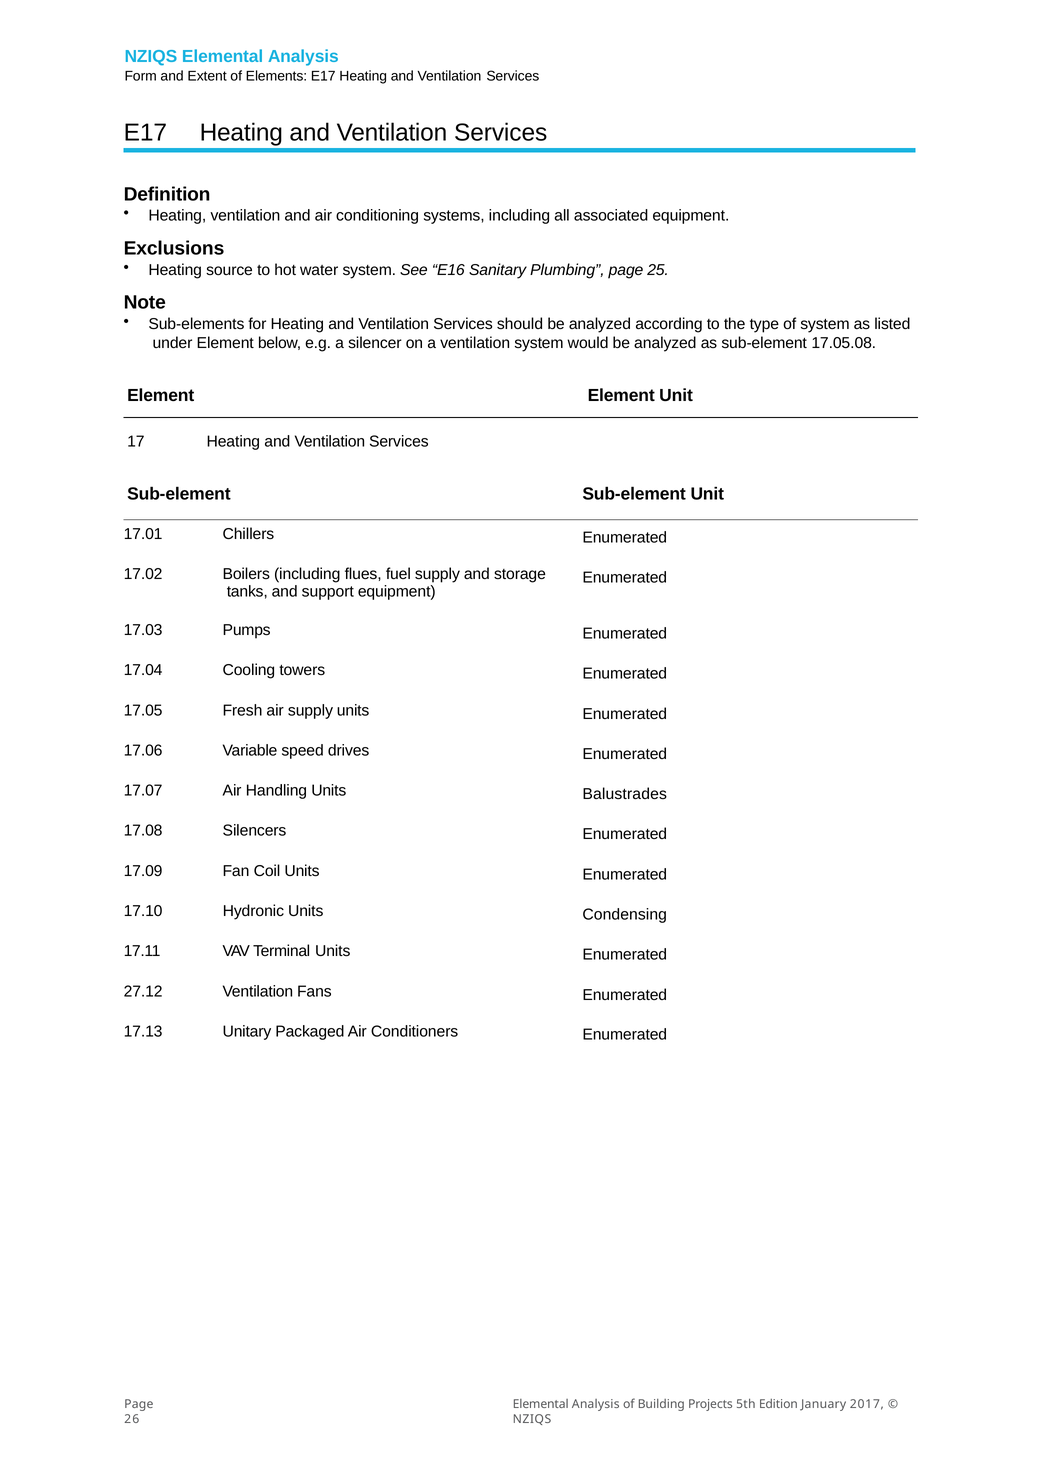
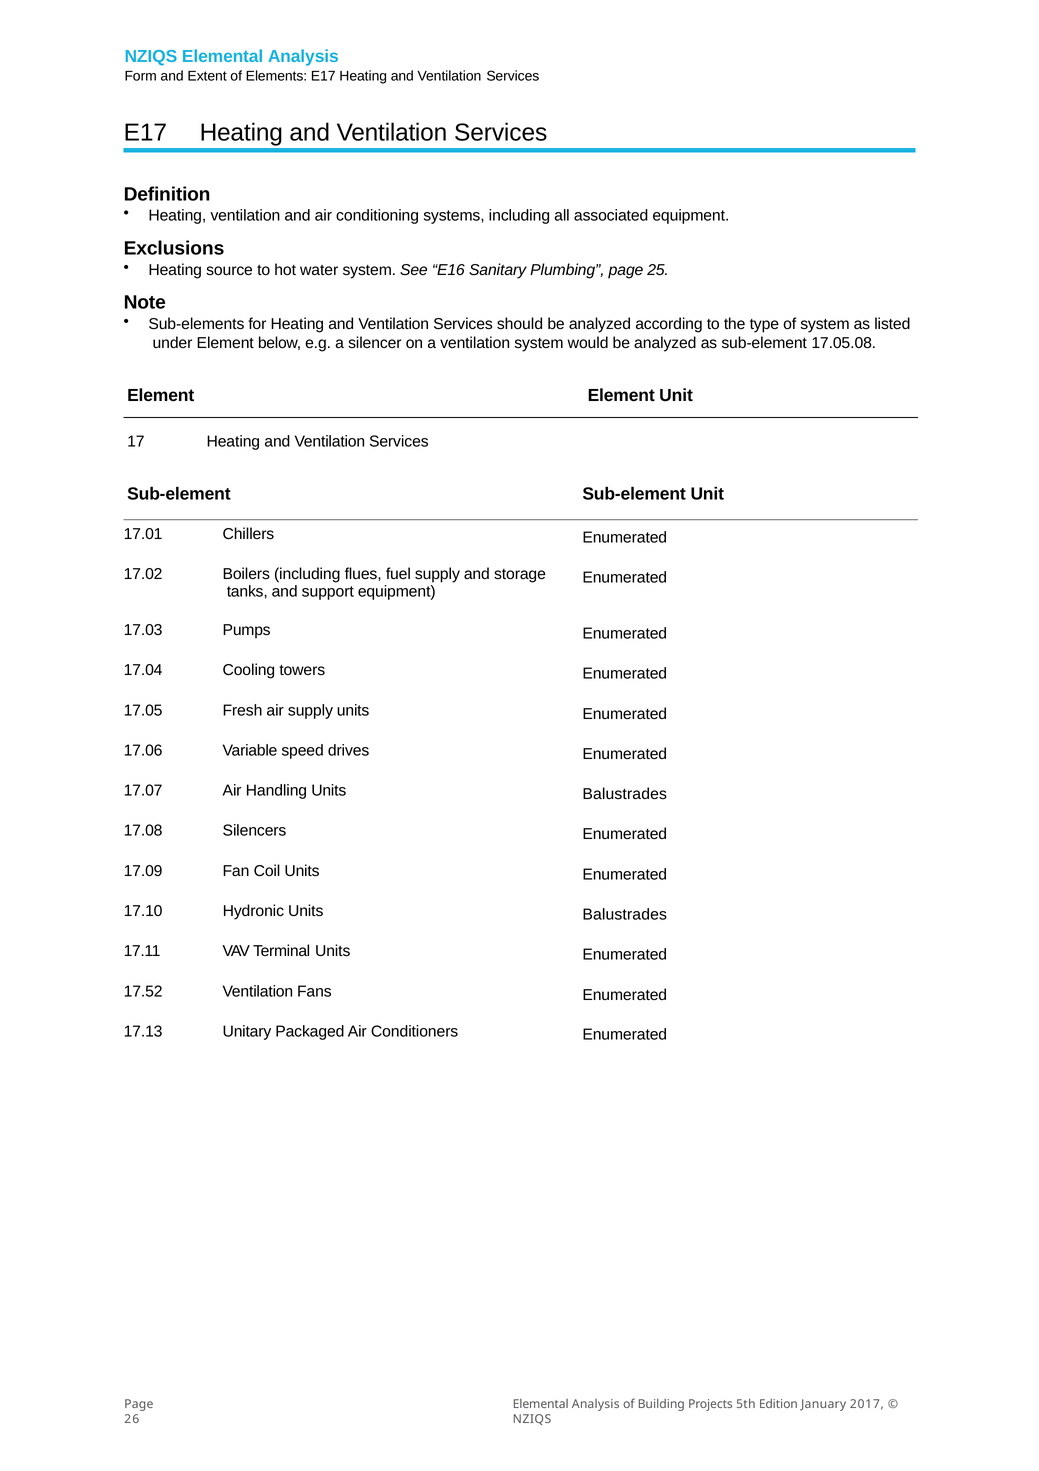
Hydronic Units Condensing: Condensing -> Balustrades (625, 914)
27.12: 27.12 -> 17.52 (143, 991)
